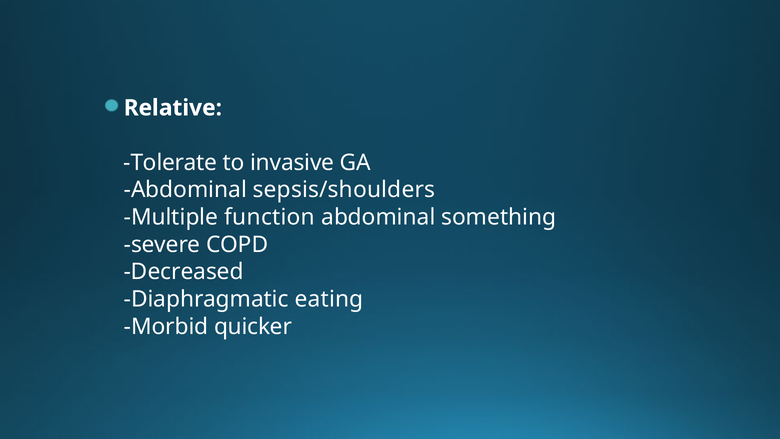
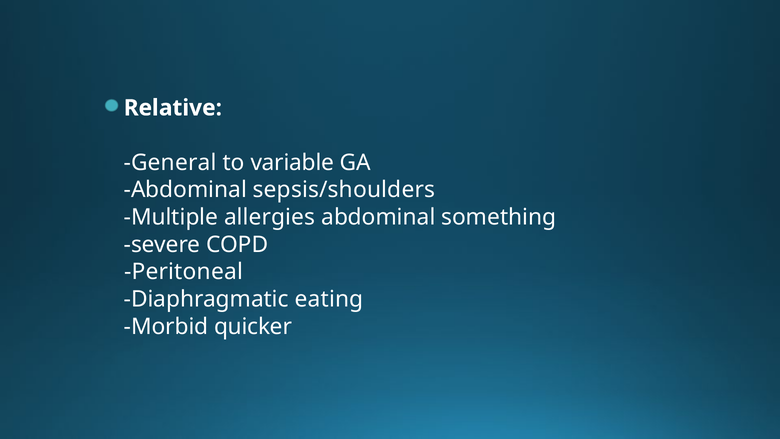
Tolerate: Tolerate -> General (170, 162)
invasive: invasive -> variable (292, 162)
function: function -> allergies (270, 217)
Decreased: Decreased -> Peritoneal (184, 272)
